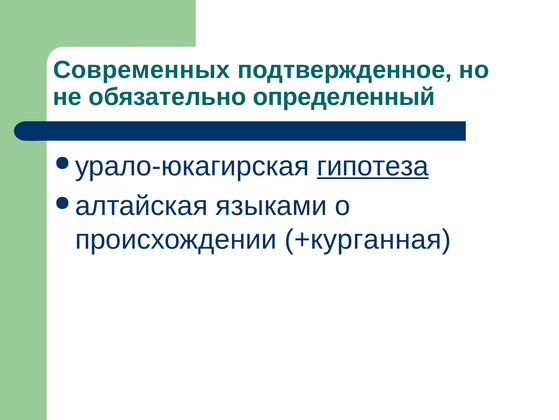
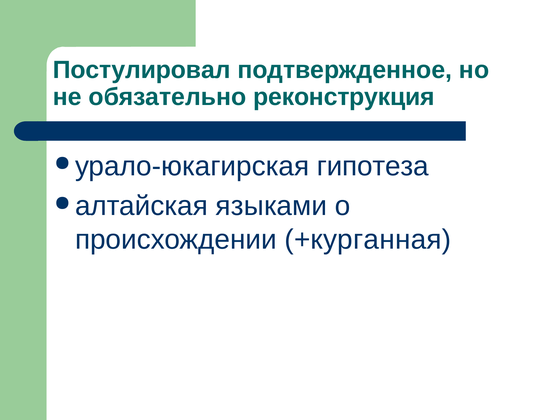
Современных: Современных -> Постулировал (142, 70)
определенный: определенный -> реконструкция (344, 97)
гипотеза underline: present -> none (373, 166)
